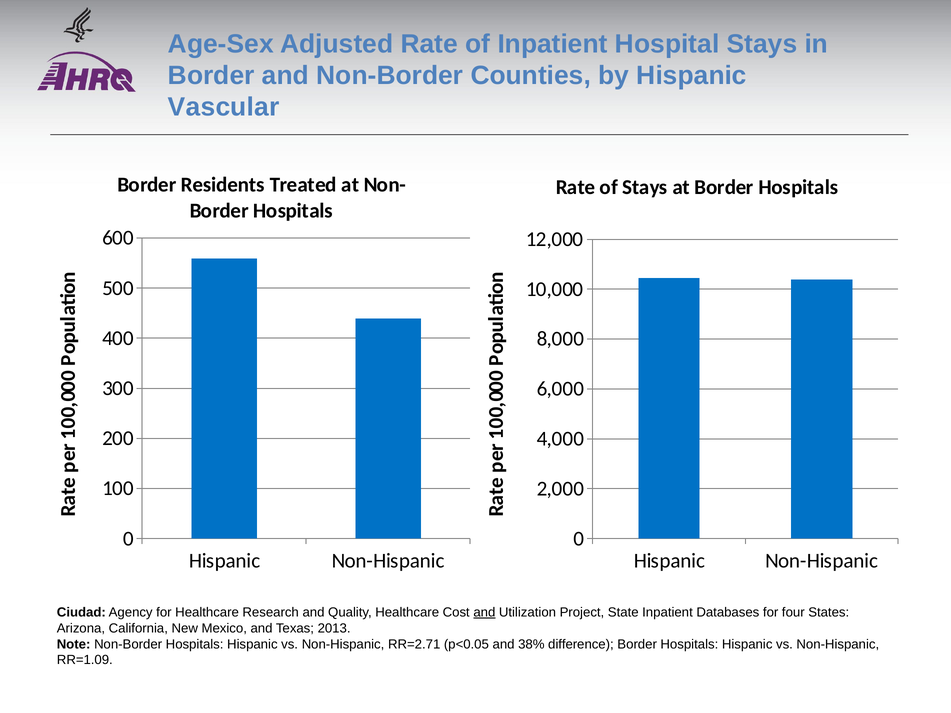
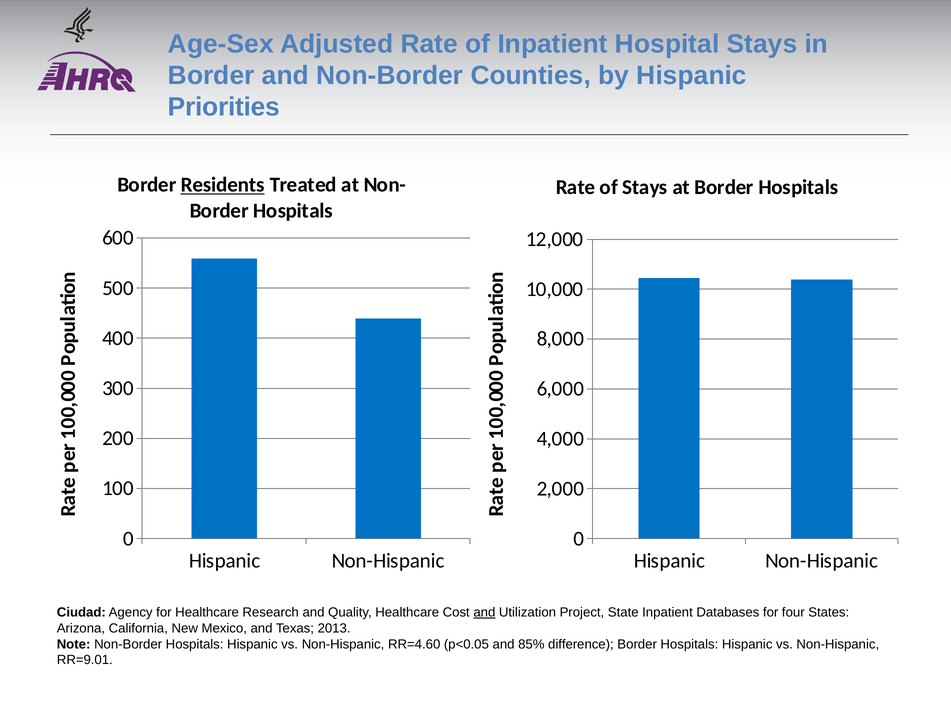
Vascular: Vascular -> Priorities (224, 107)
Residents underline: none -> present (223, 185)
RR=2.71: RR=2.71 -> RR=4.60 (414, 644)
38%: 38% -> 85% (531, 644)
RR=1.09: RR=1.09 -> RR=9.01 (85, 660)
